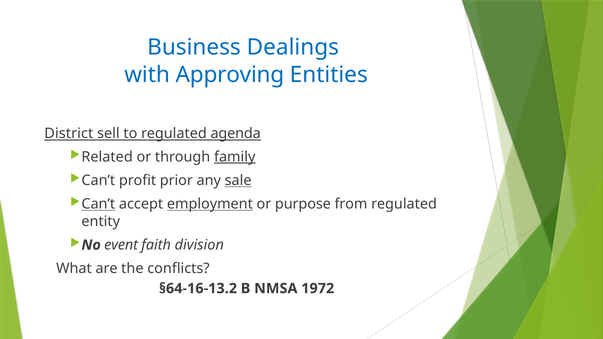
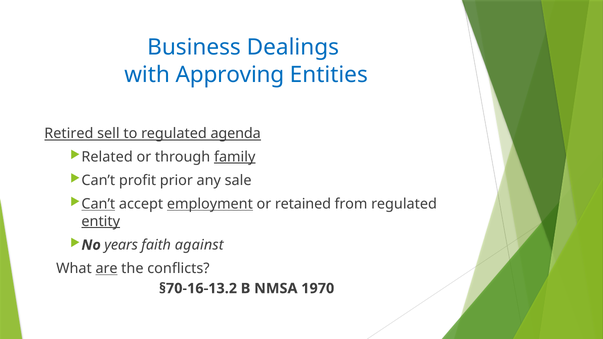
District: District -> Retired (69, 133)
sale underline: present -> none (238, 181)
purpose: purpose -> retained (303, 204)
entity underline: none -> present (101, 222)
event: event -> years (121, 245)
division: division -> against (199, 245)
are underline: none -> present (107, 269)
§64-16-13.2: §64-16-13.2 -> §70-16-13.2 (198, 289)
1972: 1972 -> 1970 (318, 289)
